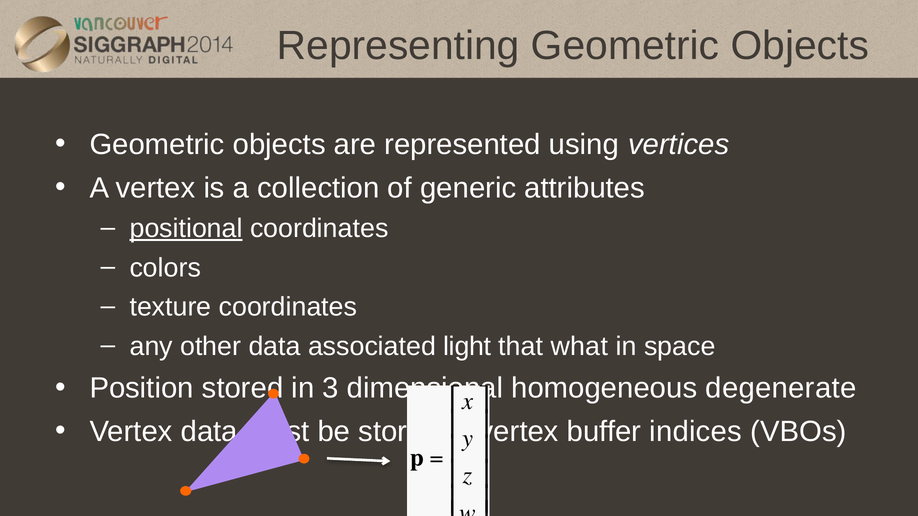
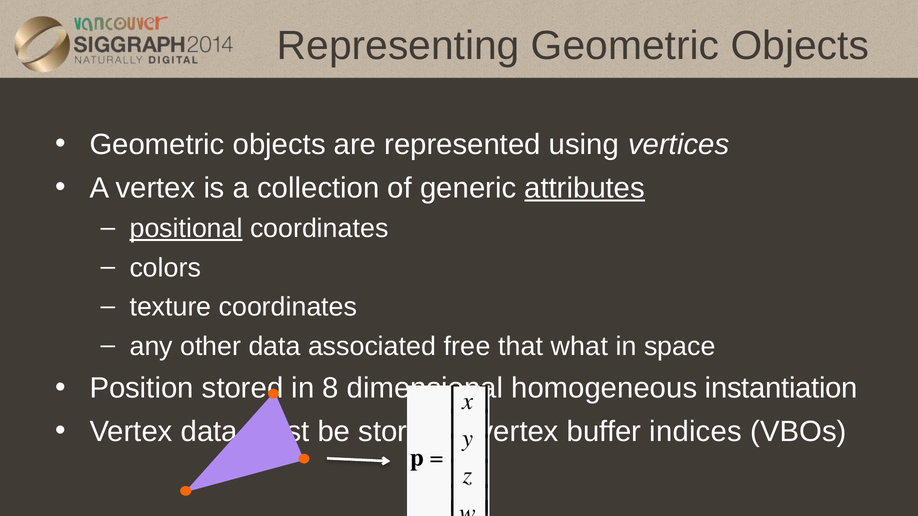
attributes underline: none -> present (585, 188)
light: light -> free (467, 347)
3: 3 -> 8 (331, 389)
degenerate: degenerate -> instantiation (781, 389)
